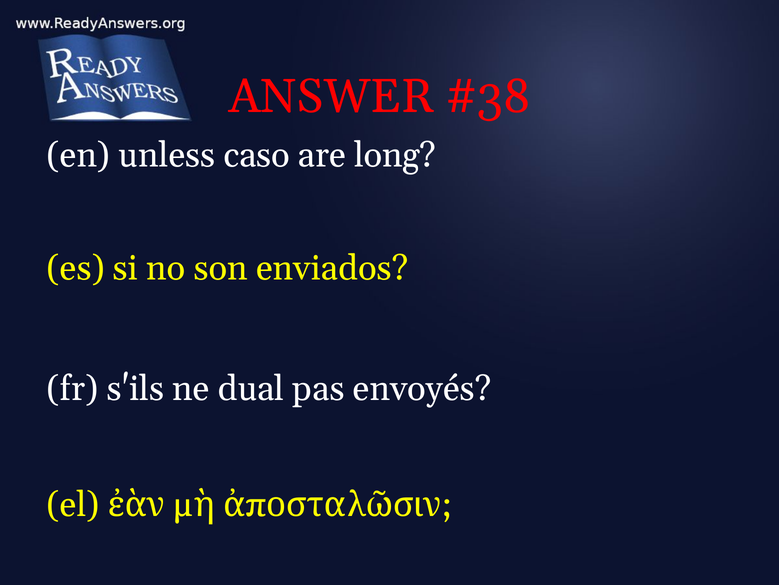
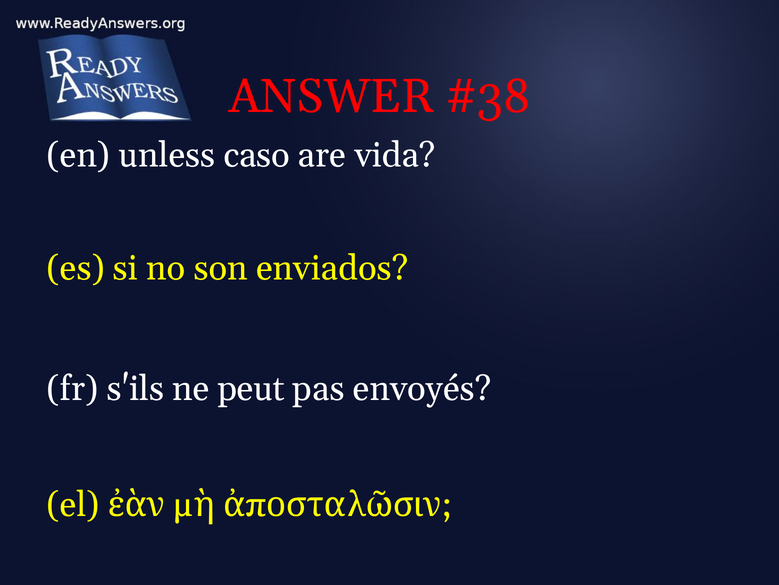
long: long -> vida (395, 155)
dual: dual -> peut (251, 388)
